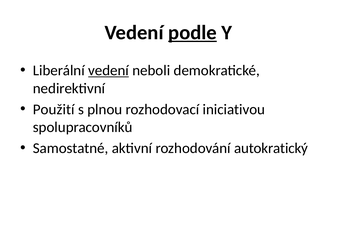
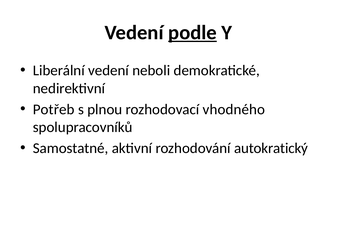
vedení underline: present -> none (109, 71)
Použití: Použití -> Potřeb (54, 110)
iniciativou: iniciativou -> vhodného (234, 110)
